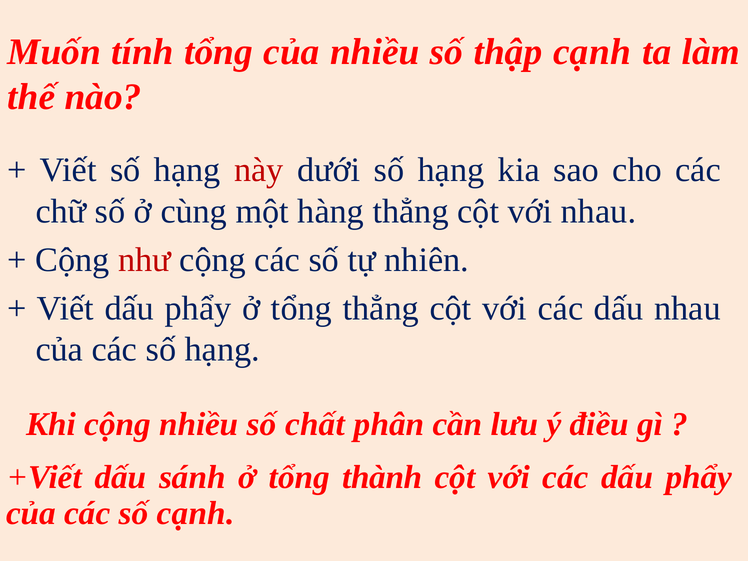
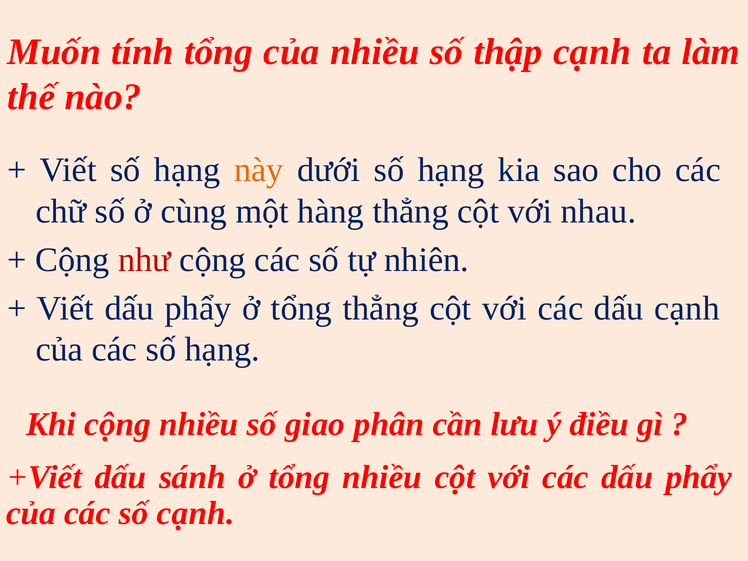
này colour: red -> orange (259, 170)
dấu nhau: nhau -> cạnh (687, 308)
chất: chất -> giao (315, 425)
tổng thành: thành -> nhiều (382, 477)
